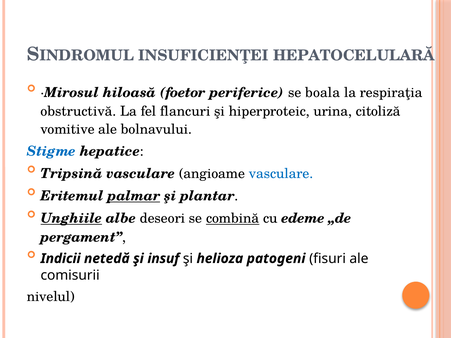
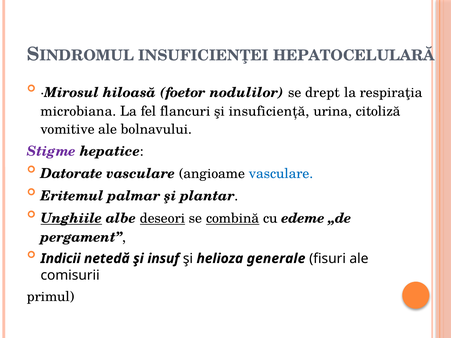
periferice: periferice -> nodulilor (247, 93)
boala: boala -> drept (323, 93)
obstructivă: obstructivă -> microbiana (78, 111)
hiperproteic: hiperproteic -> insuficienţă (269, 111)
Stigme colour: blue -> purple (51, 151)
Tripsină: Tripsină -> Datorate (72, 174)
palmar underline: present -> none (134, 196)
deseori underline: none -> present (163, 219)
patogeni: patogeni -> generale (276, 259)
nivelul: nivelul -> primul (51, 297)
